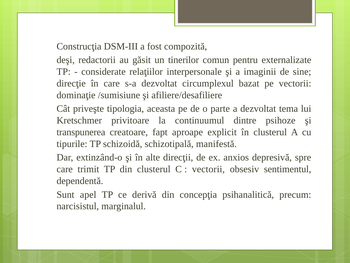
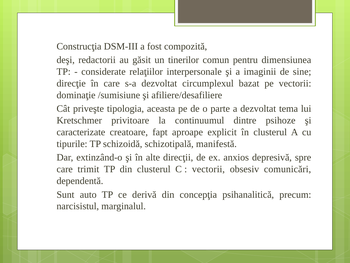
externalizate: externalizate -> dimensiunea (286, 60)
transpunerea: transpunerea -> caracterizate (81, 132)
sentimentul: sentimentul -> comunicări (288, 169)
apel: apel -> auto (88, 194)
